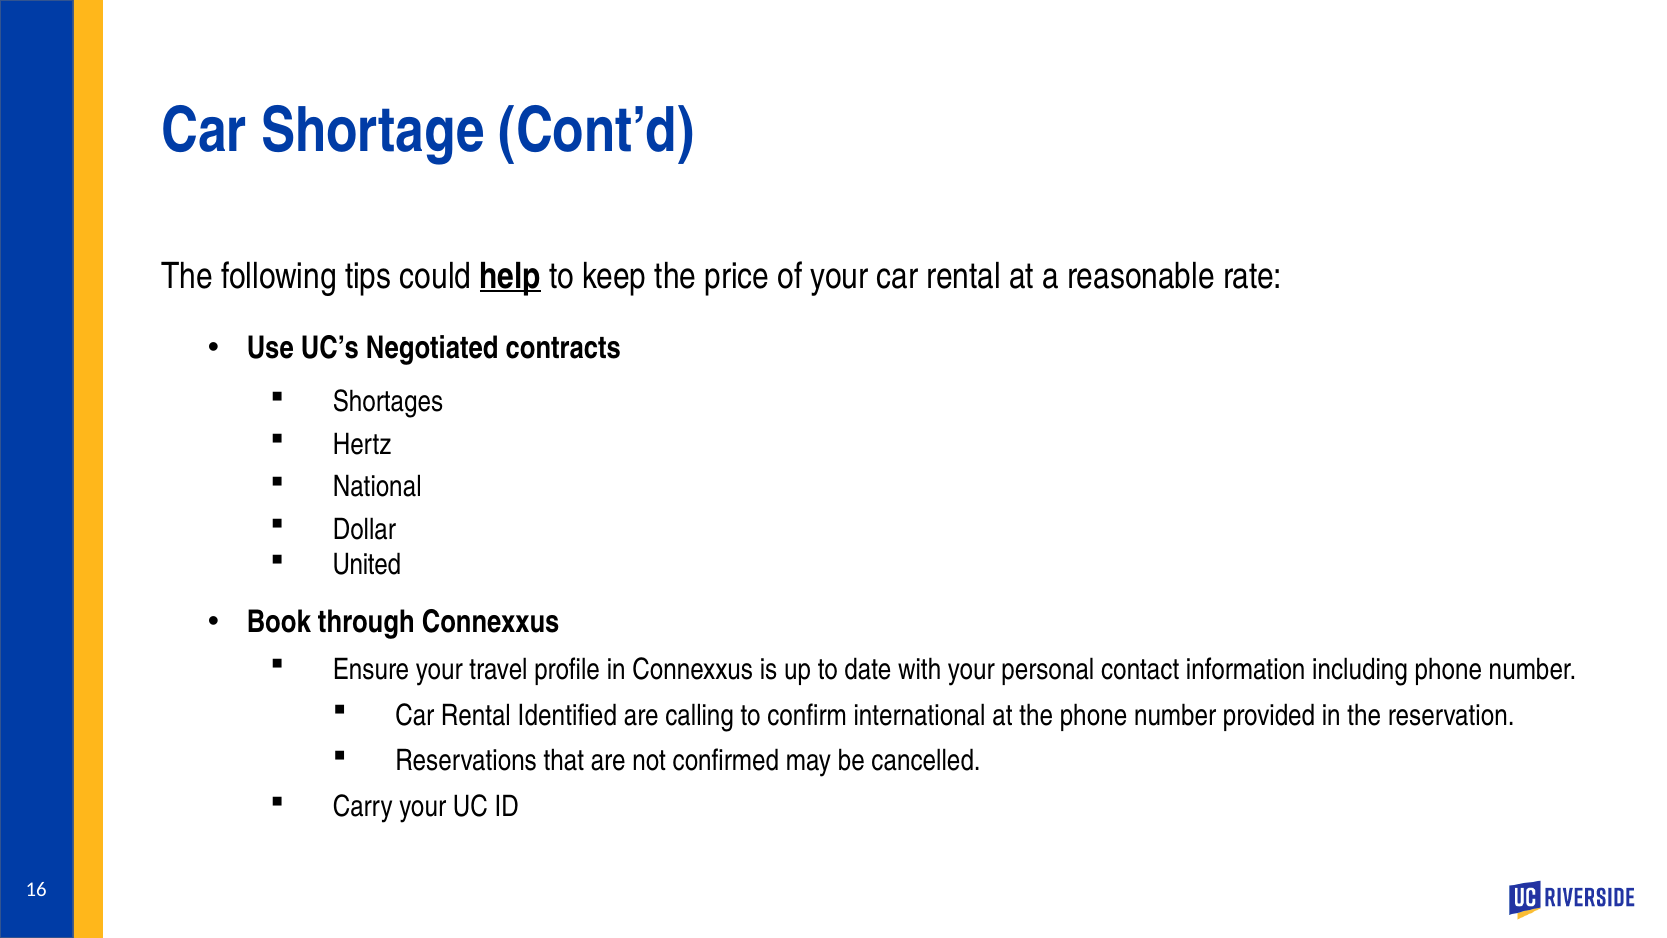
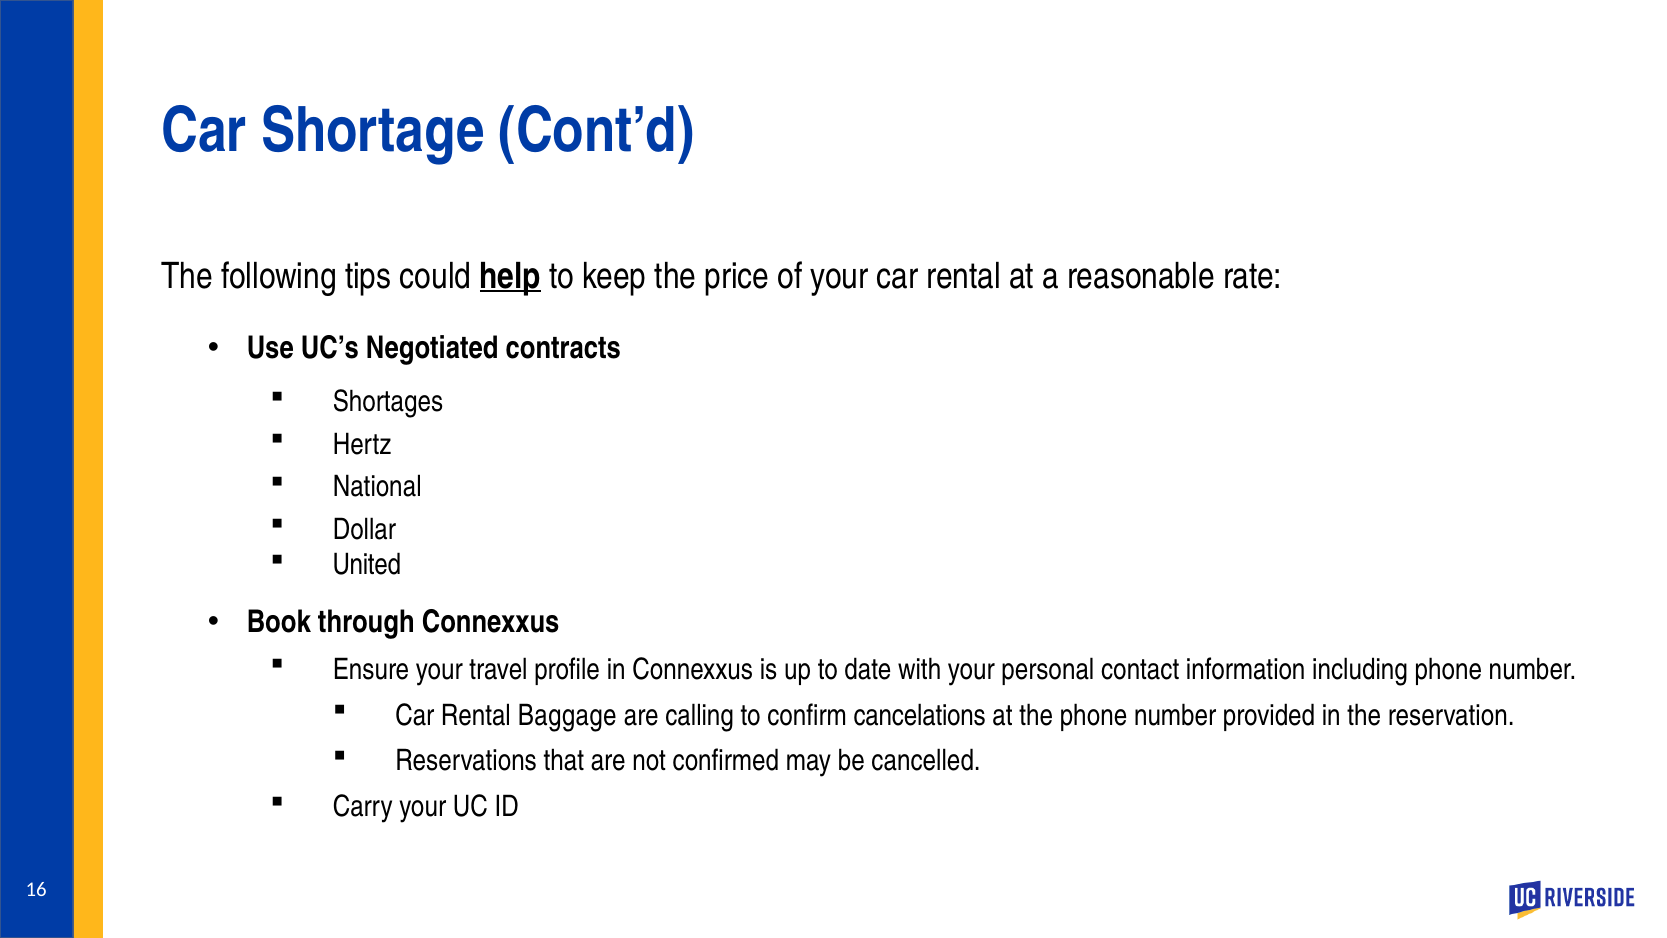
Identified: Identified -> Baggage (567, 715)
international: international -> cancelations (920, 715)
